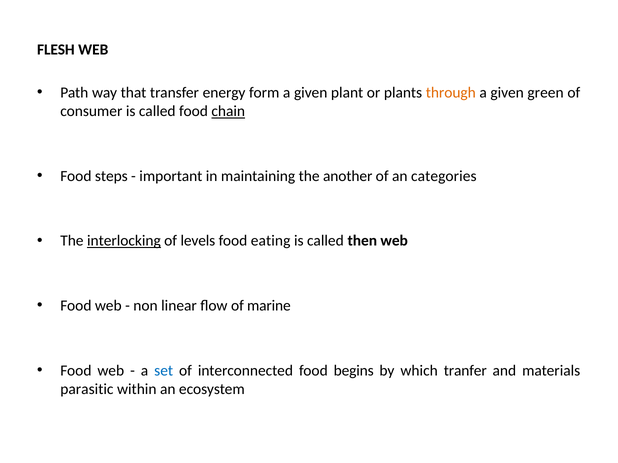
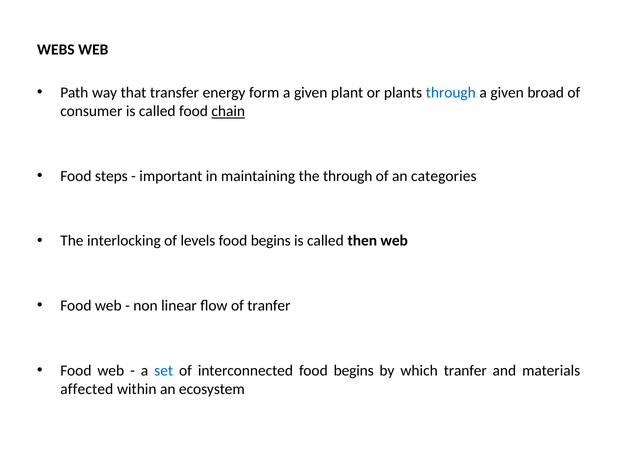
FLESH: FLESH -> WEBS (56, 49)
through colour: orange -> blue (451, 93)
green: green -> broad (546, 93)
the another: another -> through (348, 176)
interlocking underline: present -> none (124, 241)
eating: eating -> begins (271, 241)
of marine: marine -> tranfer (269, 306)
parasitic: parasitic -> affected (87, 389)
